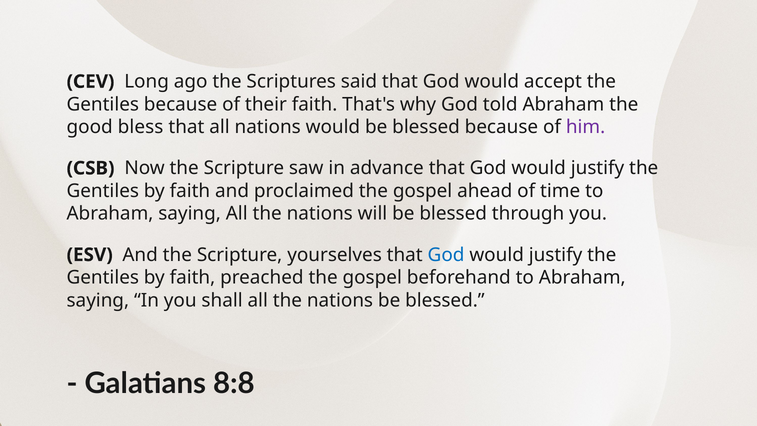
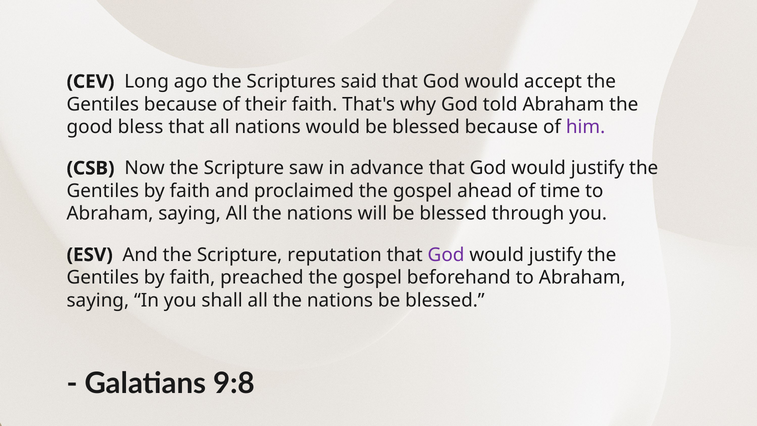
yourselves: yourselves -> reputation (335, 255)
God colour: blue -> purple (446, 255)
8:8: 8:8 -> 9:8 (234, 383)
